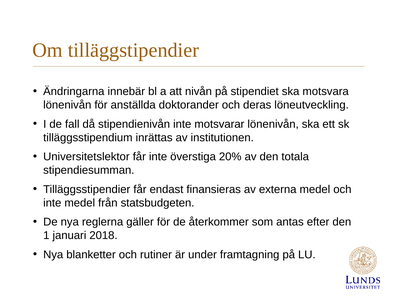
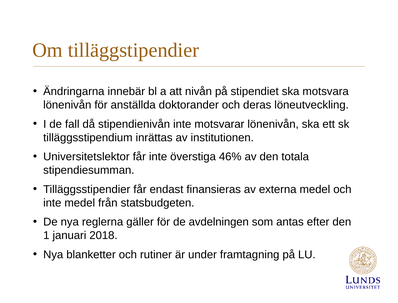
20%: 20% -> 46% (230, 156)
återkommer: återkommer -> avdelningen (219, 222)
